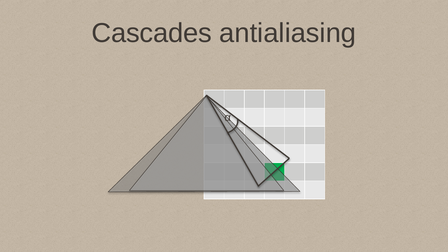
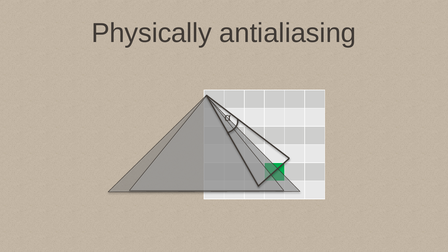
Cascades: Cascades -> Physically (152, 33)
